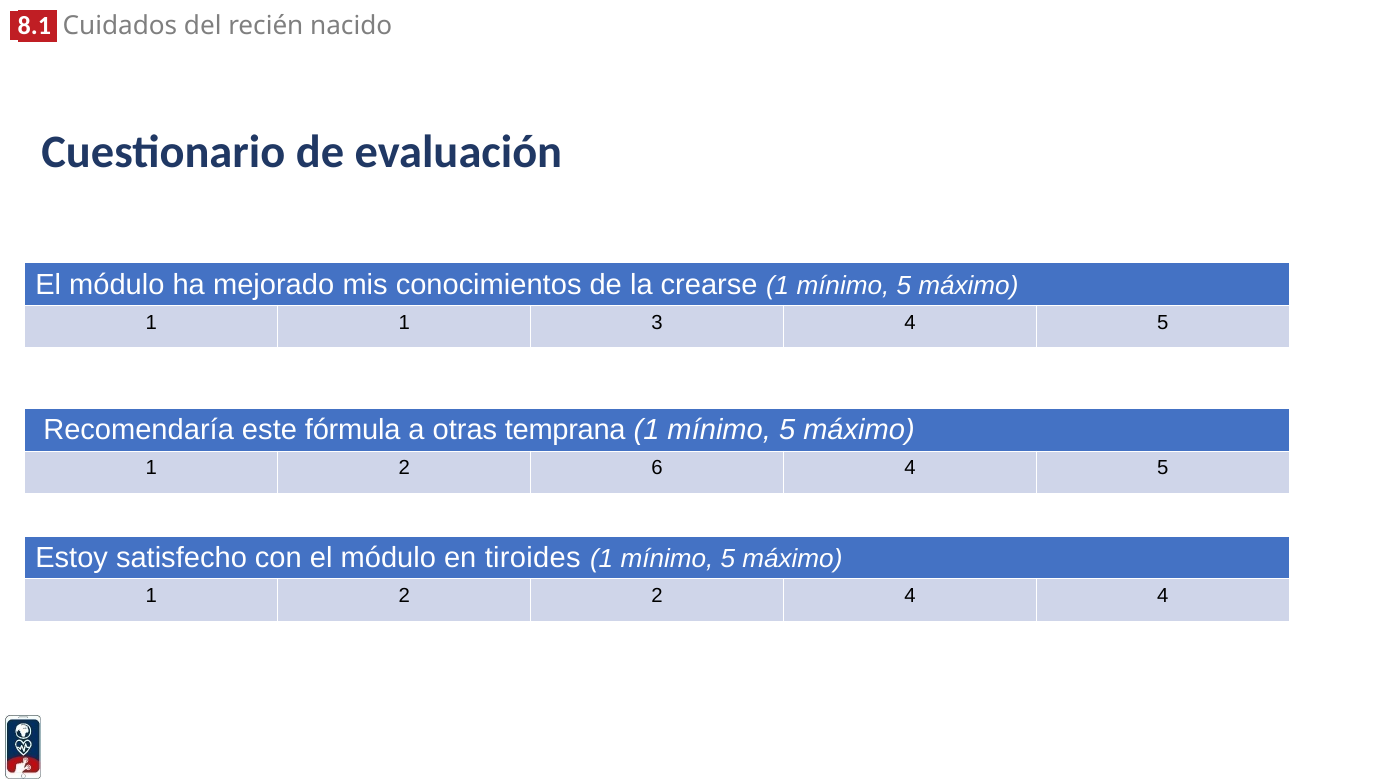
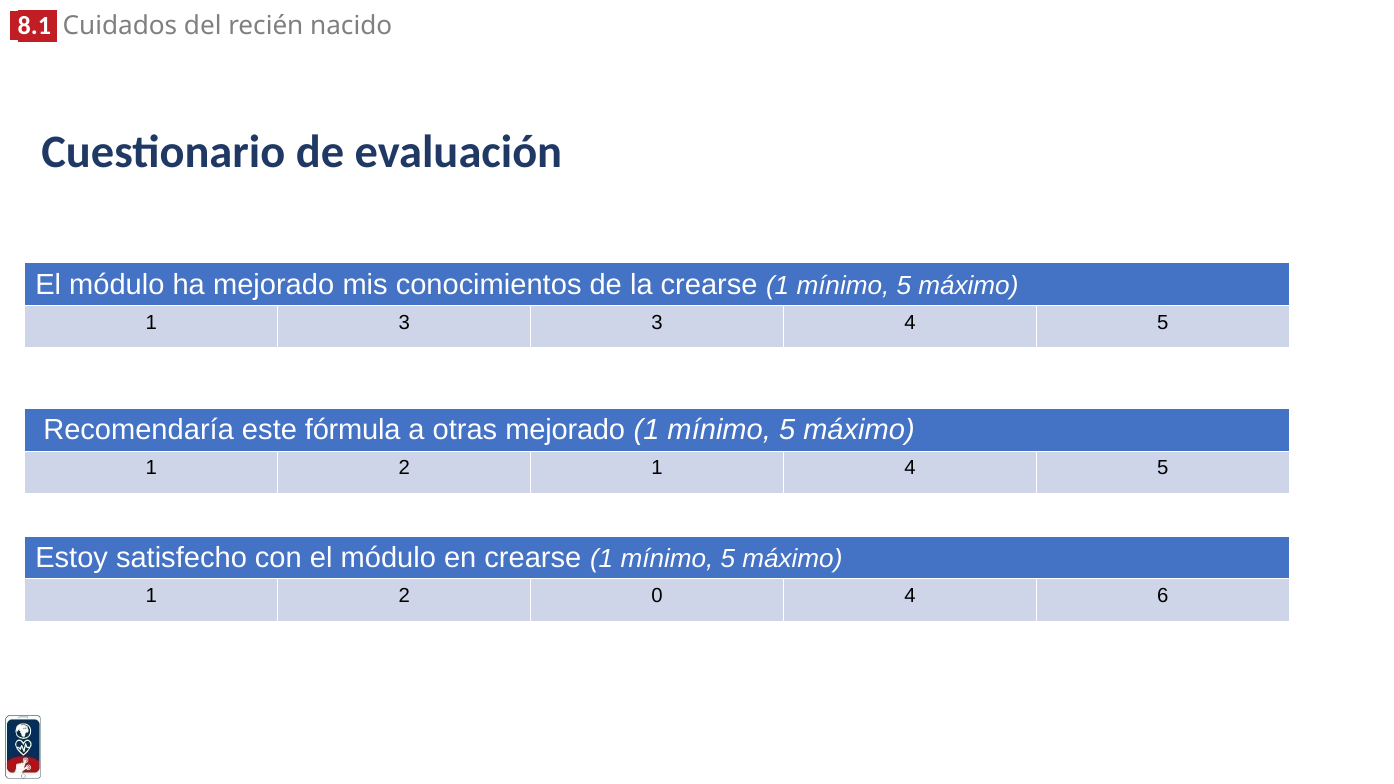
1 1: 1 -> 3 (404, 322)
otras temprana: temprana -> mejorado (565, 430)
2 6: 6 -> 1 (657, 468)
en tiroides: tiroides -> crearse (533, 558)
2 2: 2 -> 0 (657, 596)
4 4: 4 -> 6 (1163, 596)
